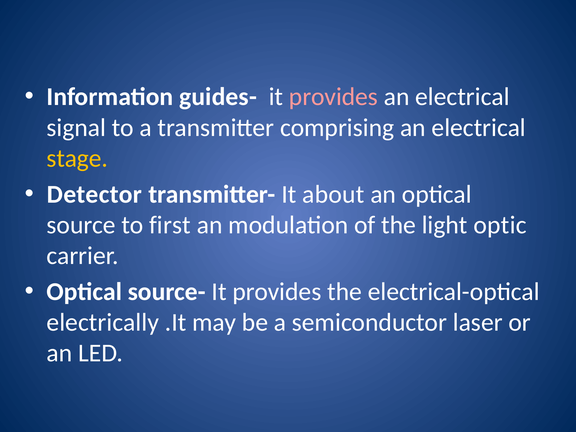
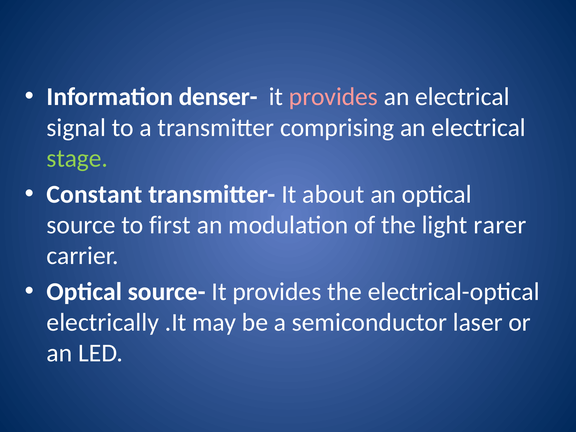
guides-: guides- -> denser- (218, 97)
stage colour: yellow -> light green (77, 158)
Detector: Detector -> Constant (95, 194)
optic: optic -> rarer (500, 225)
